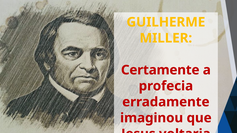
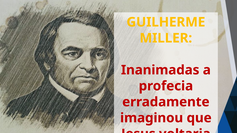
Certamente: Certamente -> Inanimadas (160, 70)
